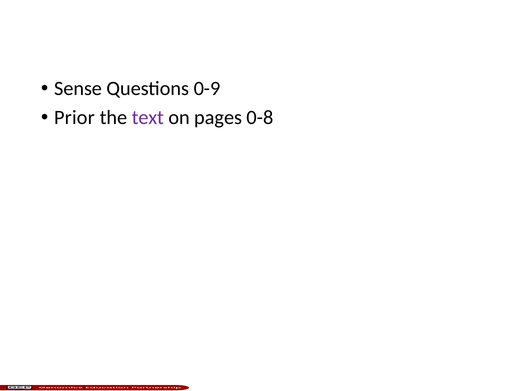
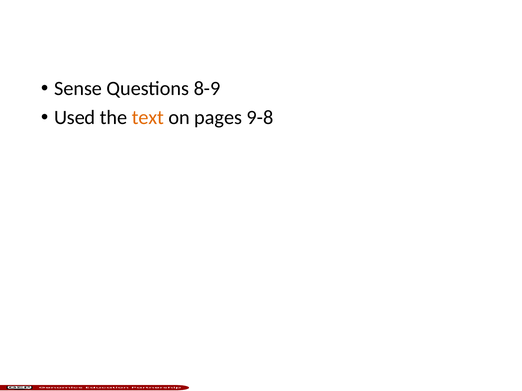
0-9: 0-9 -> 8-9 (207, 89)
Prior: Prior -> Used (75, 118)
text colour: purple -> orange (148, 118)
0-8: 0-8 -> 9-8 (260, 118)
